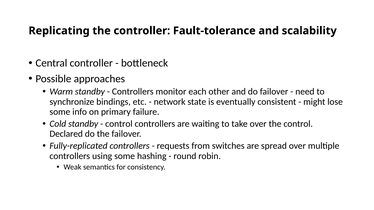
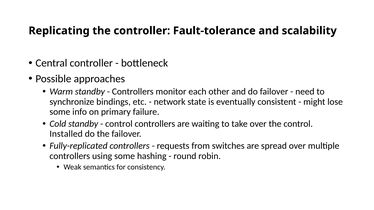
Declared: Declared -> Installed (66, 134)
